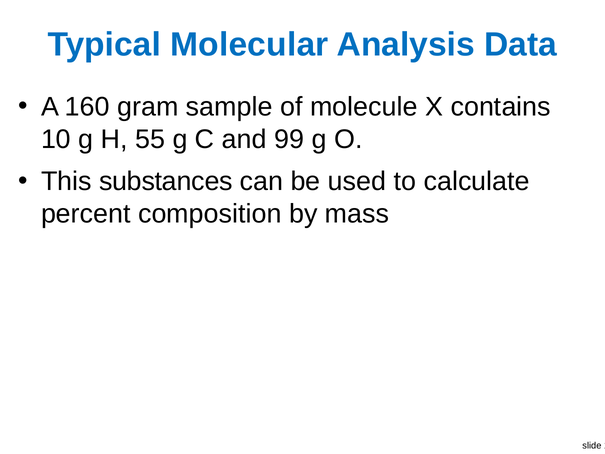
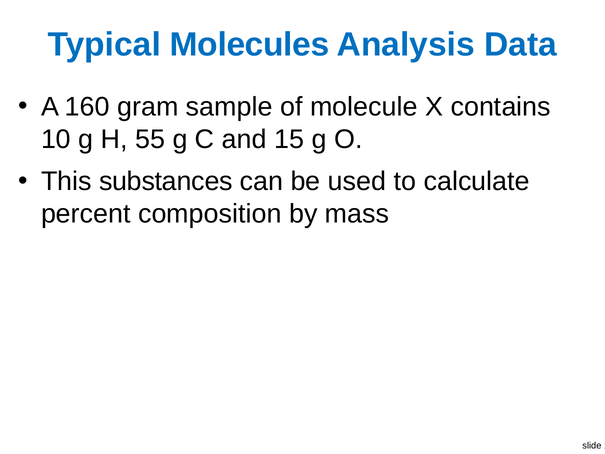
Molecular: Molecular -> Molecules (250, 45)
99: 99 -> 15 (289, 139)
